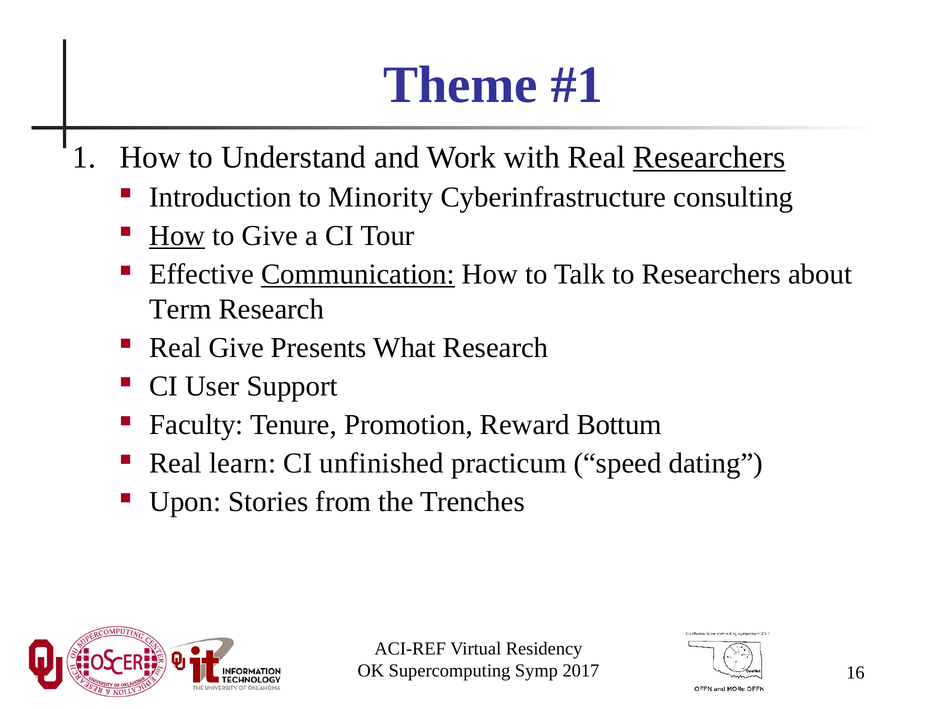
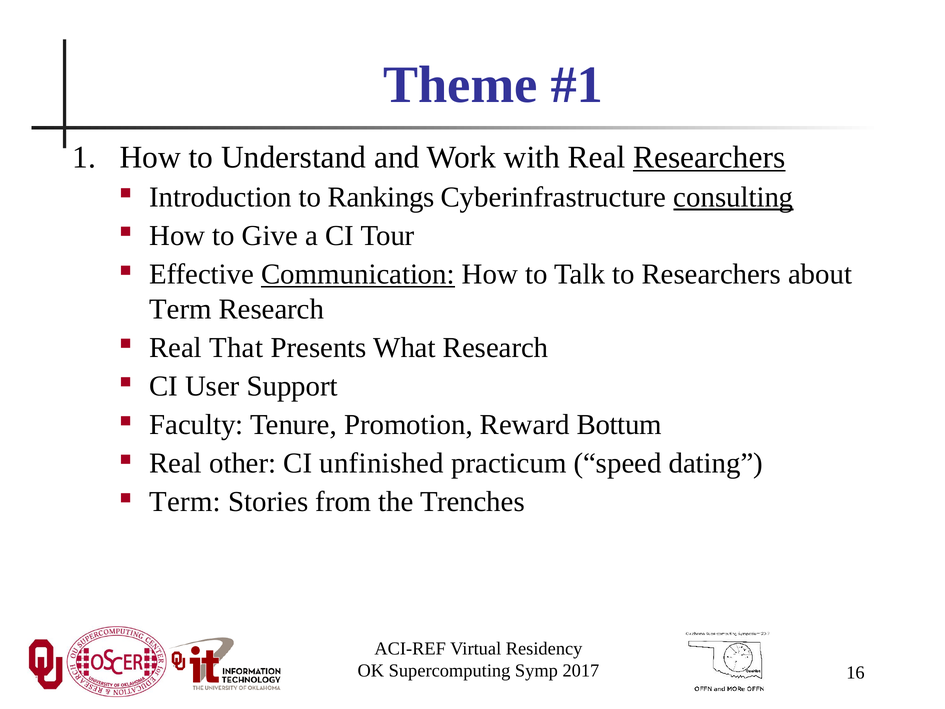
Minority: Minority -> Rankings (381, 197)
consulting underline: none -> present (733, 197)
How underline: present -> none (177, 236)
Real Give: Give -> That (236, 347)
learn: learn -> other (243, 463)
Upon: Upon -> Term (185, 502)
